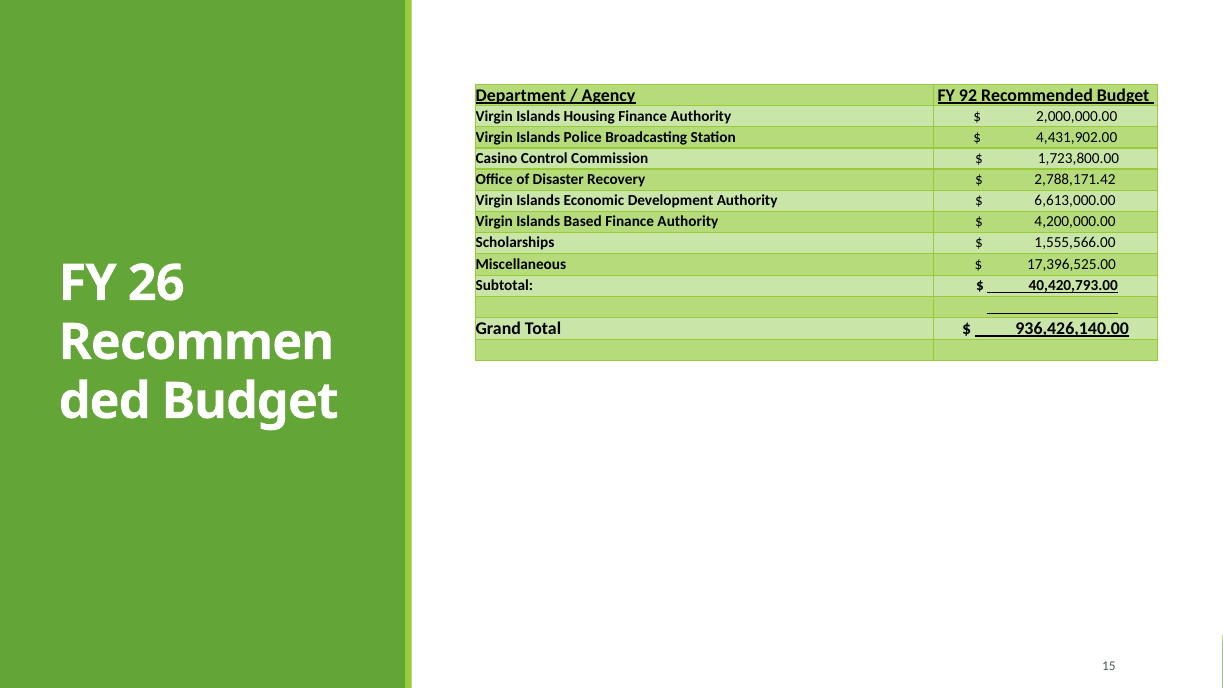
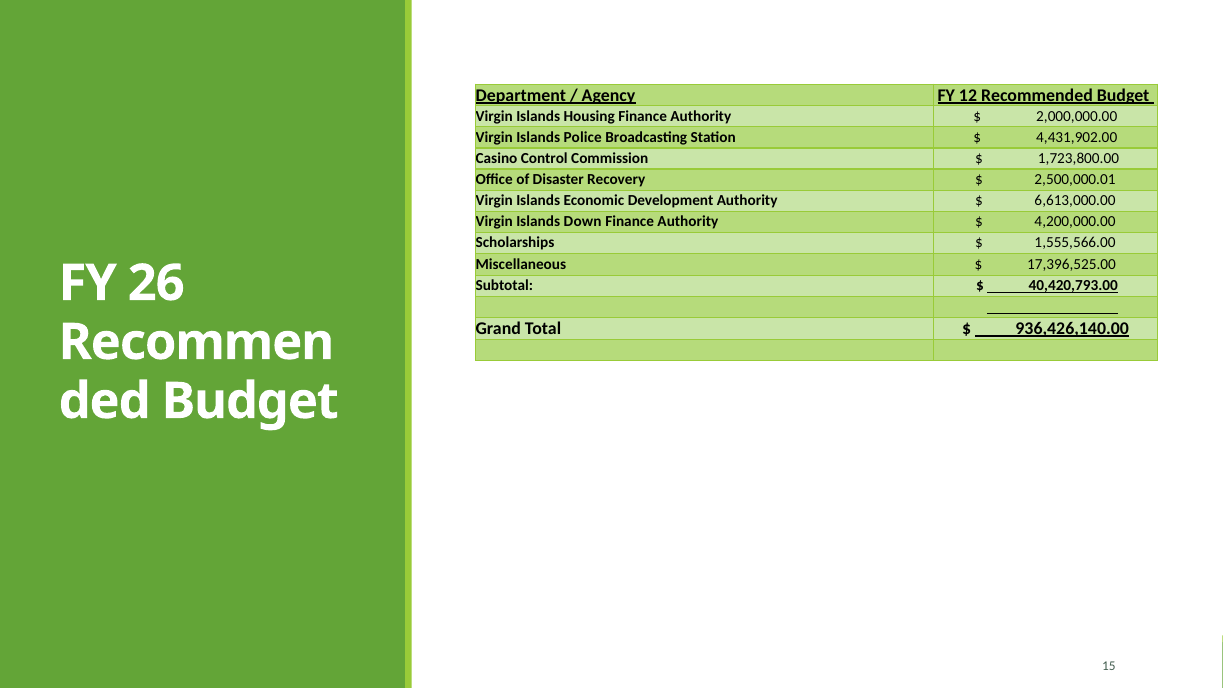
92: 92 -> 12 (968, 95)
2,788,171.42: 2,788,171.42 -> 2,500,000.01 (1075, 180)
Based: Based -> Down (583, 222)
